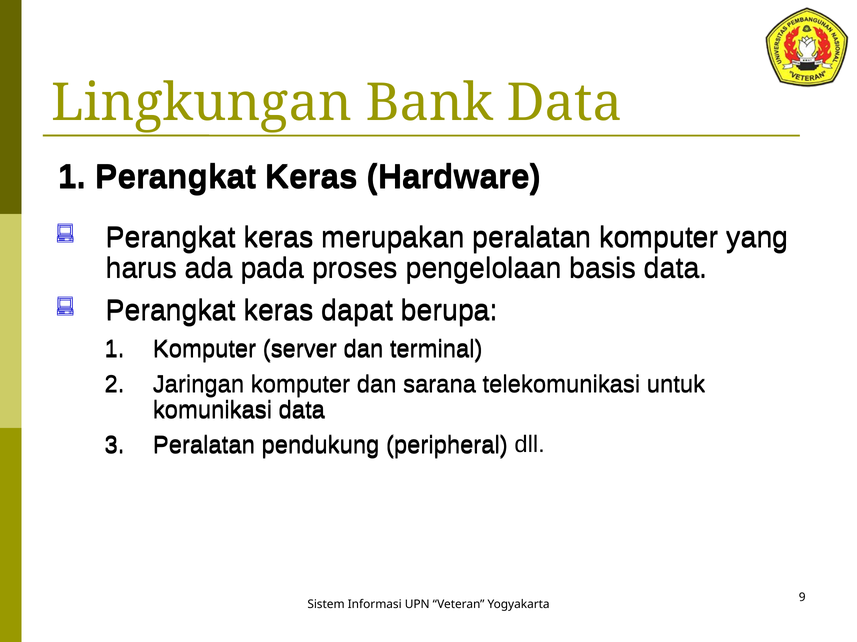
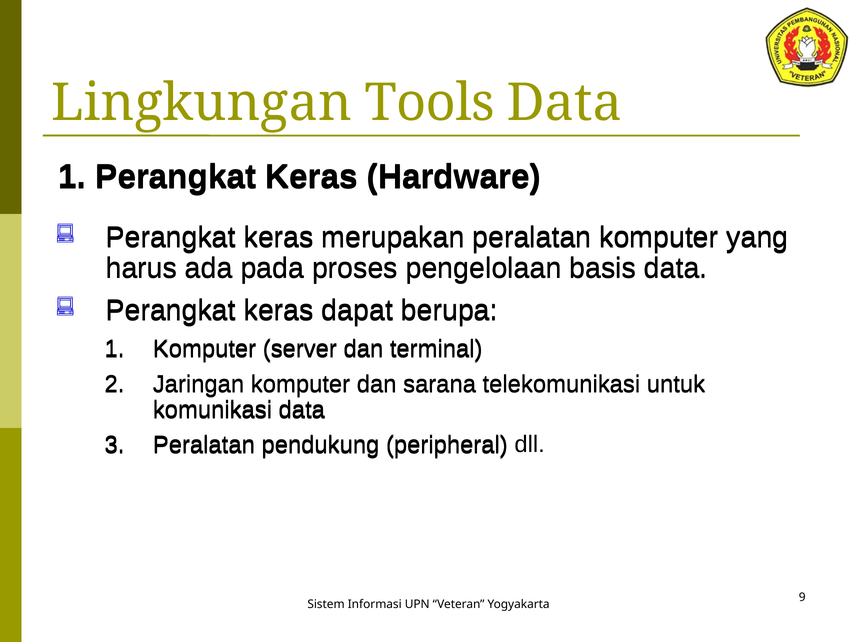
Bank: Bank -> Tools (430, 103)
